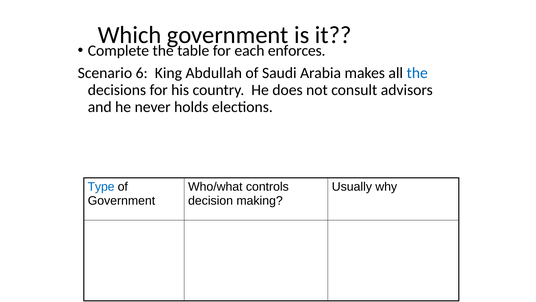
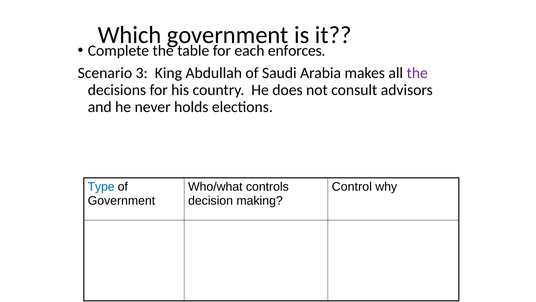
6: 6 -> 3 (142, 73)
the colour: blue -> purple (417, 73)
Usually: Usually -> Control (352, 187)
